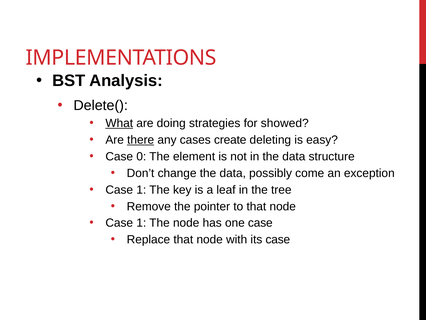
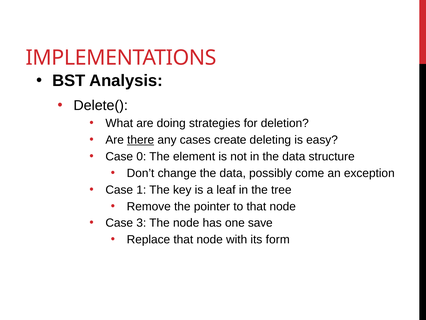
What underline: present -> none (119, 123)
showed: showed -> deletion (285, 123)
1: 1 -> 3 (141, 223)
one case: case -> save (260, 223)
its case: case -> form (278, 239)
